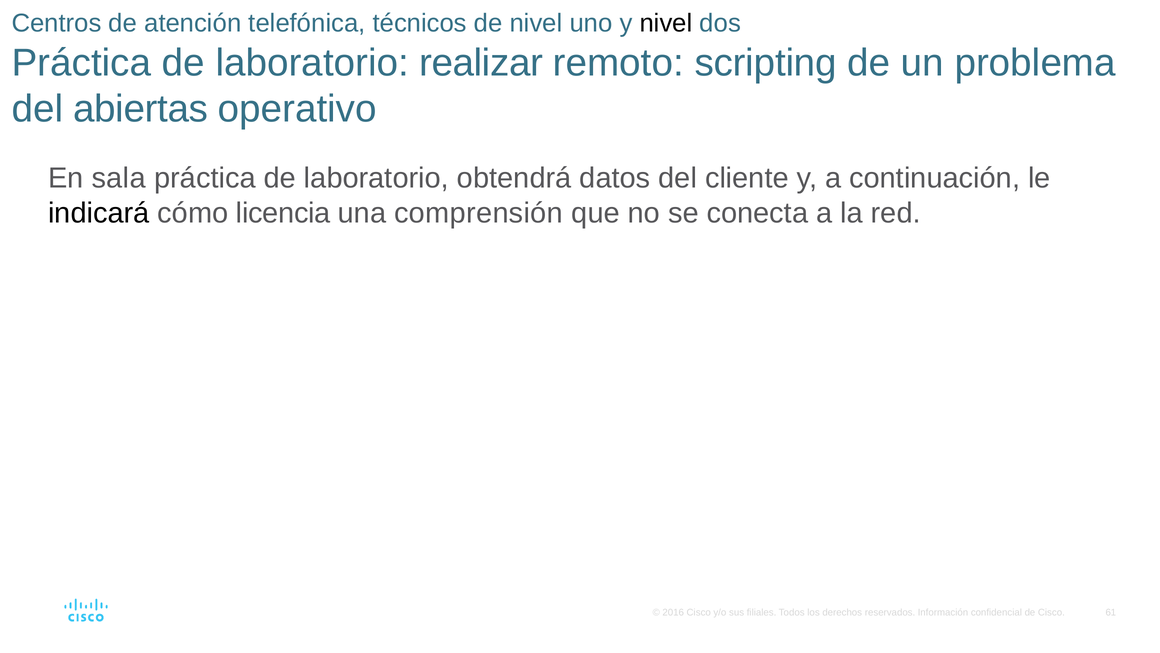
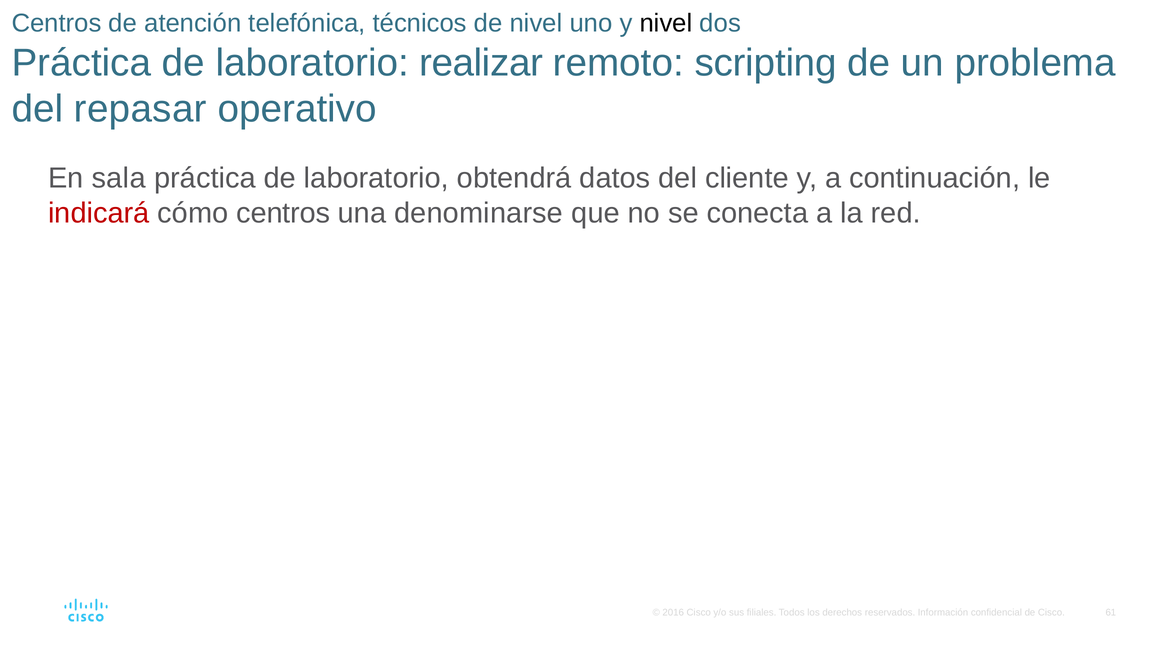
abiertas: abiertas -> repasar (140, 109)
indicará colour: black -> red (99, 213)
cómo licencia: licencia -> centros (283, 213)
comprensión: comprensión -> denominarse (479, 213)
